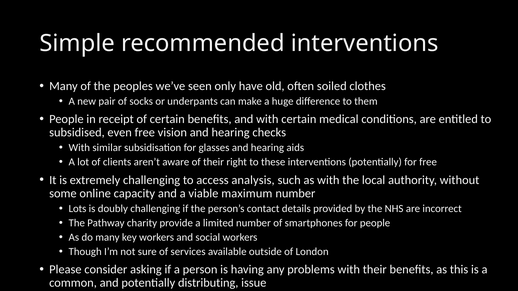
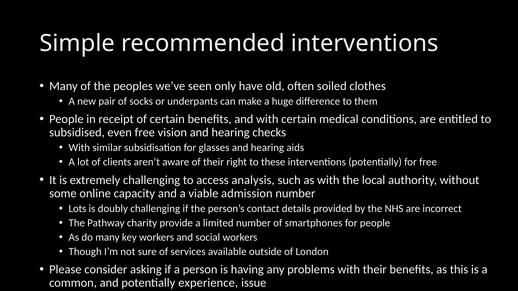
maximum: maximum -> admission (247, 194)
distributing: distributing -> experience (208, 283)
